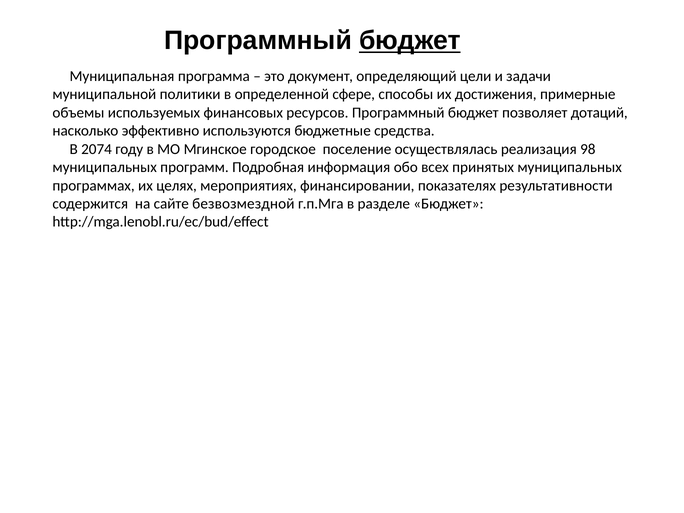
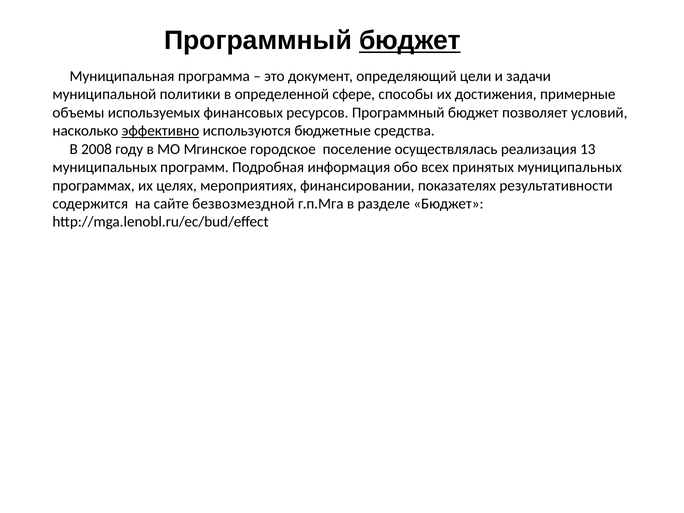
дотаций: дотаций -> условий (599, 113)
эффективно underline: none -> present (160, 131)
2074: 2074 -> 2008 (97, 149)
98: 98 -> 13 (588, 149)
